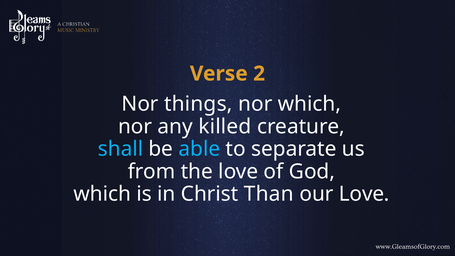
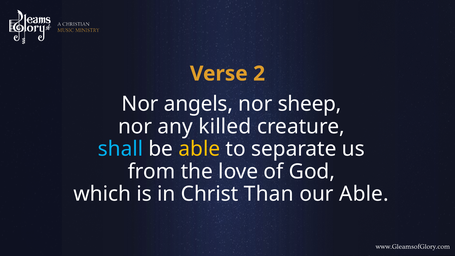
things: things -> angels (199, 104)
nor which: which -> sheep (310, 104)
able colour: light blue -> yellow (199, 149)
our Love: Love -> Able (364, 194)
